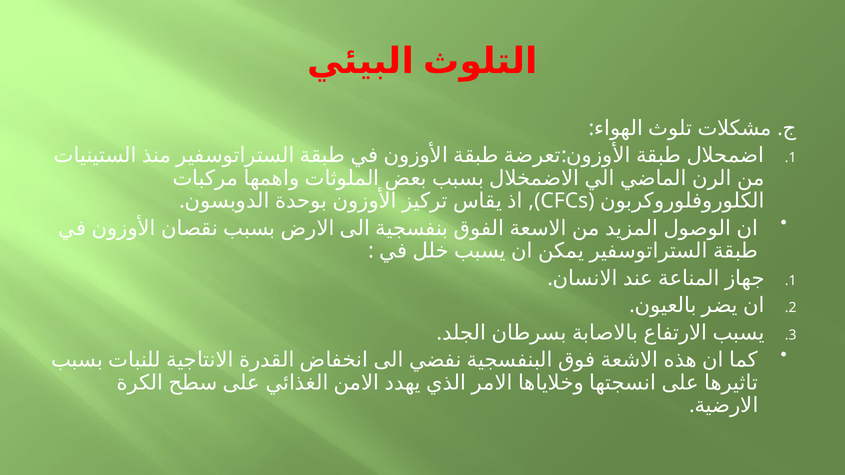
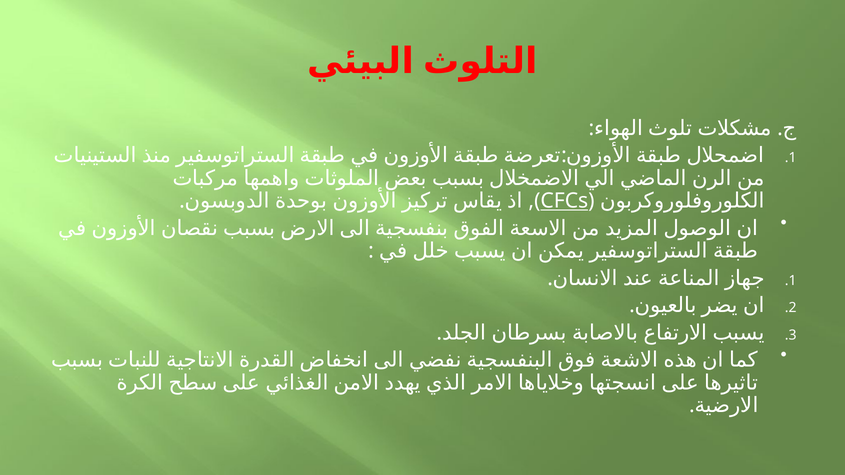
CFCs underline: none -> present (564, 201)
